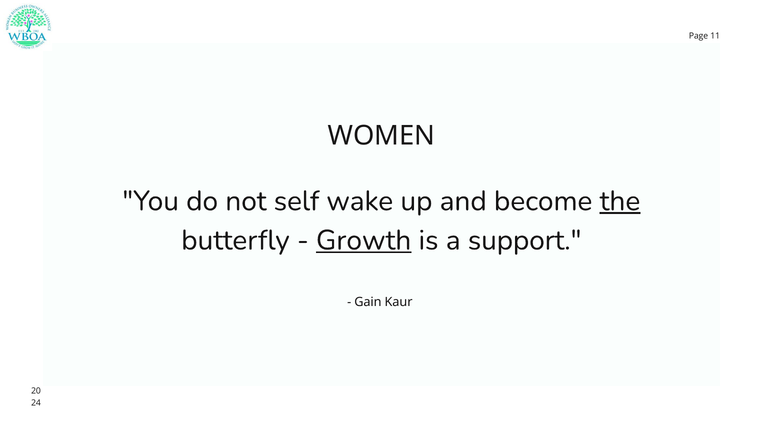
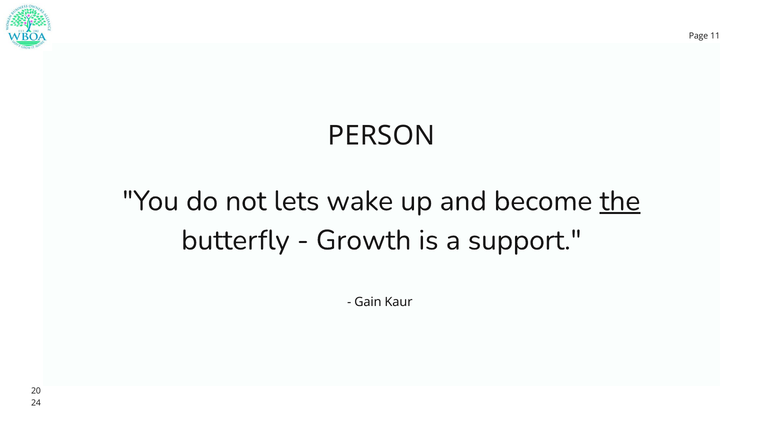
WOMEN: WOMEN -> PERSON (381, 136)
self: self -> lets (297, 201)
Growth underline: present -> none (364, 240)
